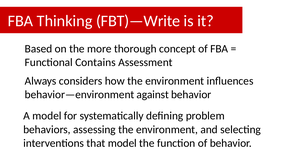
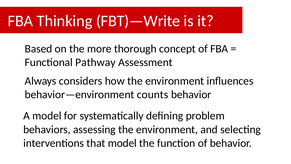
Contains: Contains -> Pathway (95, 62)
against: against -> counts (153, 94)
